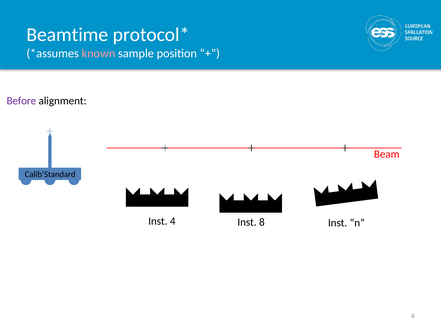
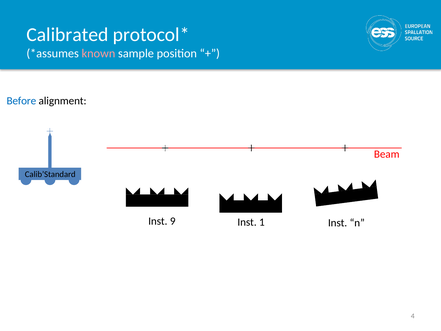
Beamtime: Beamtime -> Calibrated (67, 35)
Before colour: purple -> blue (21, 101)
Inst 4: 4 -> 9 (173, 221)
8: 8 -> 1 (262, 222)
